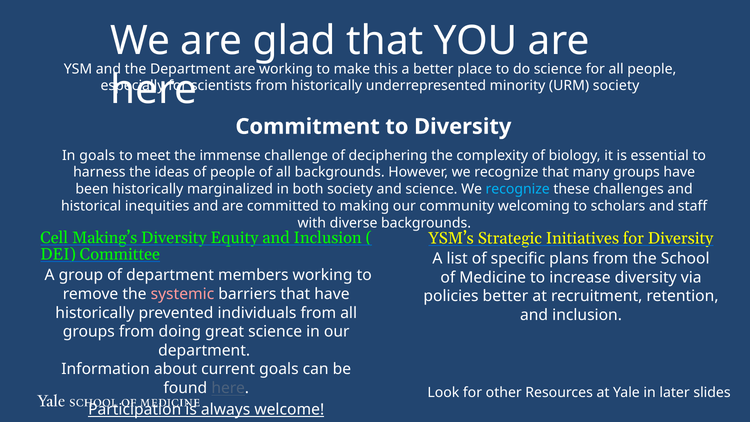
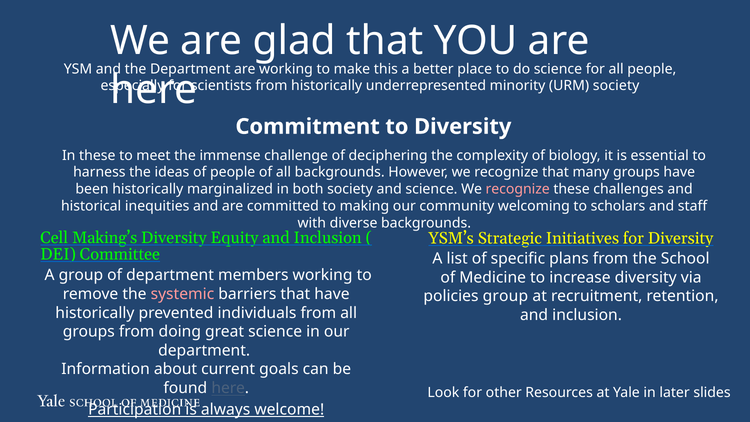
In goals: goals -> these (97, 155)
recognize colour: light blue -> pink (518, 189)
policies better: better -> group (505, 296)
